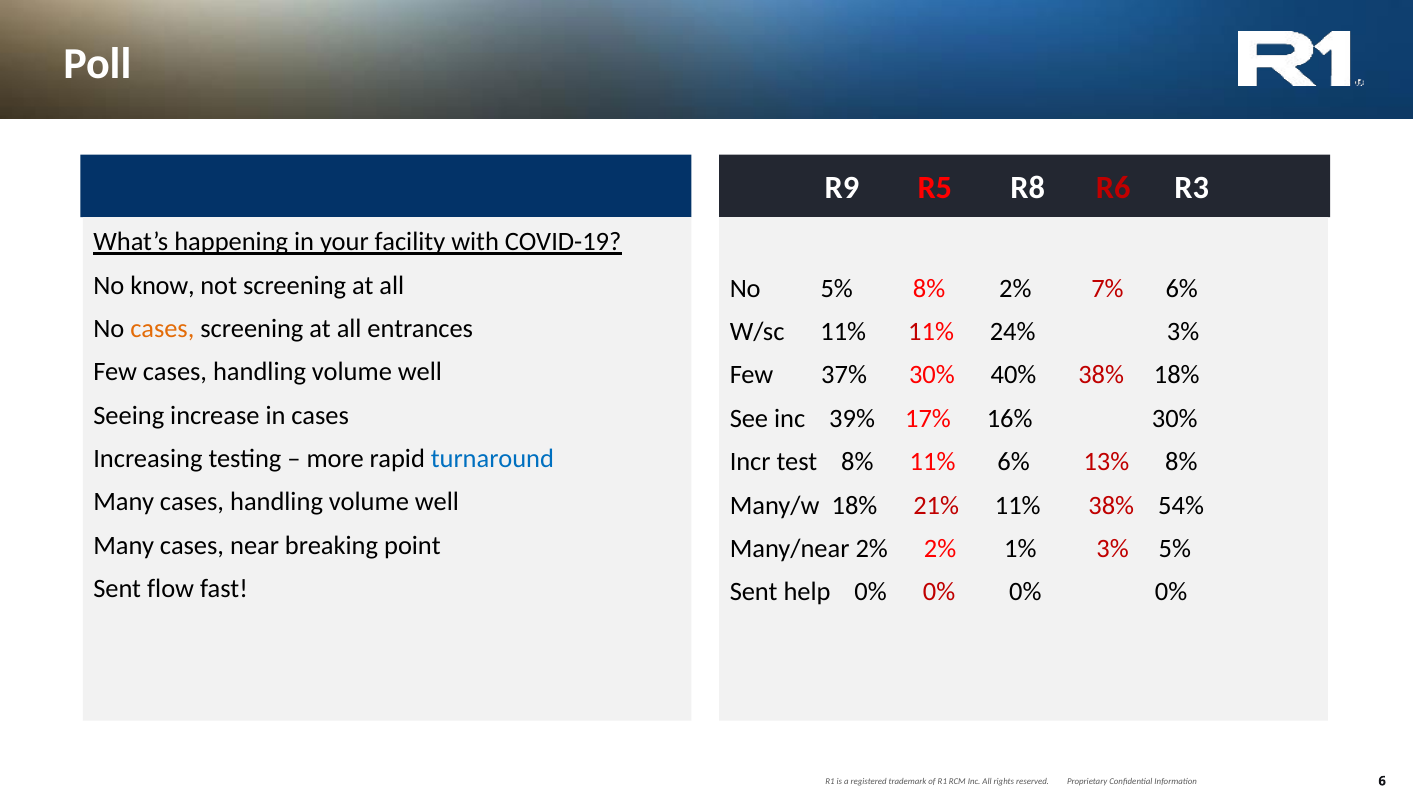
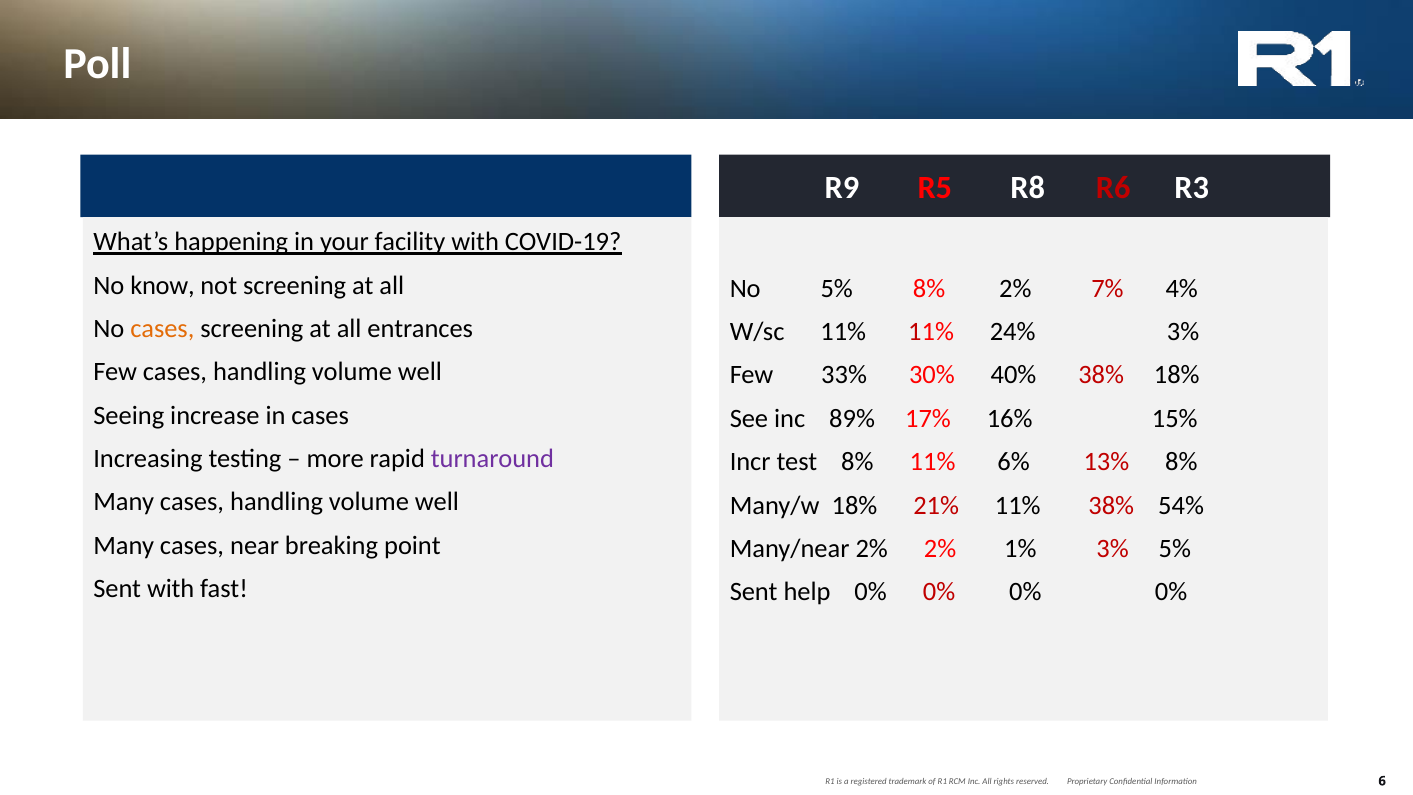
7% 6%: 6% -> 4% (1182, 288)
37%: 37% -> 33% (844, 375)
39%: 39% -> 89% (852, 418)
16% 30%: 30% -> 15% (1175, 418)
turnaround colour: blue -> purple (492, 459)
Sent flow: flow -> with (171, 589)
